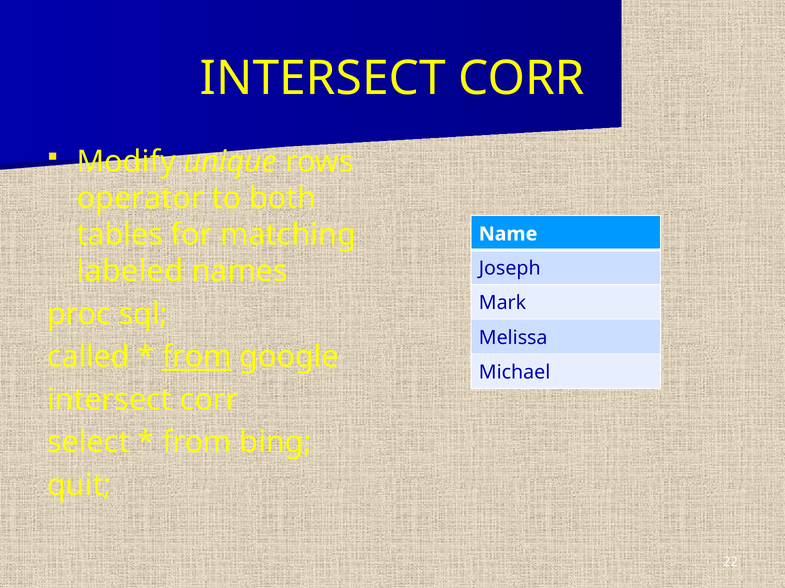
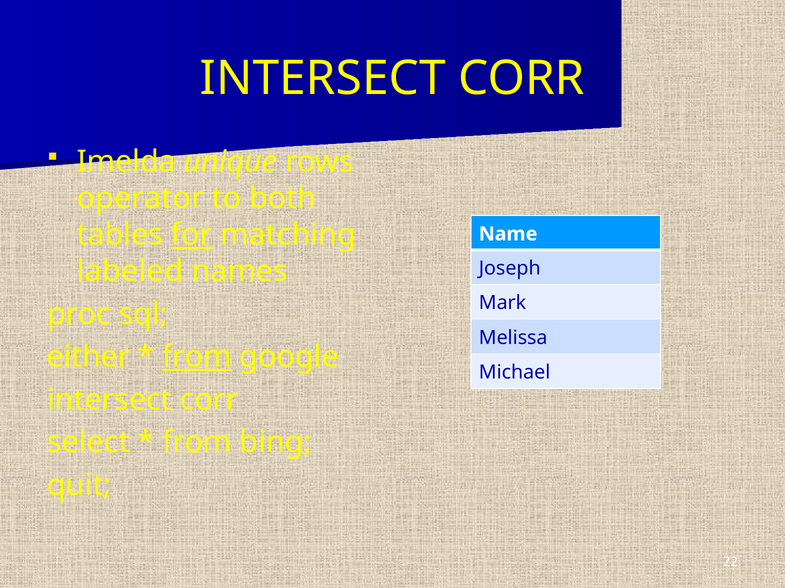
Modify: Modify -> Imelda (126, 162)
for underline: none -> present (192, 235)
called: called -> either (88, 357)
